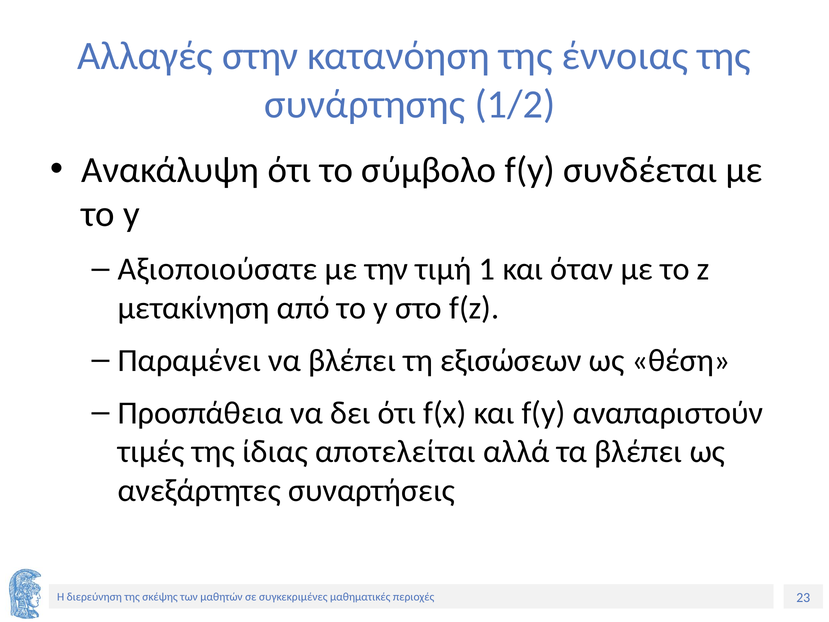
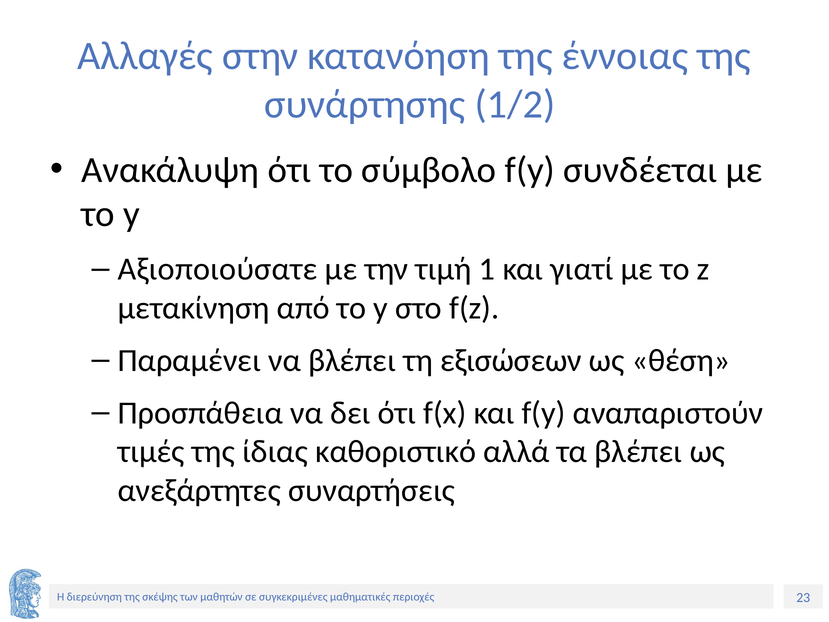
όταν: όταν -> γιατί (582, 269)
αποτελείται: αποτελείται -> καθοριστικό (396, 452)
